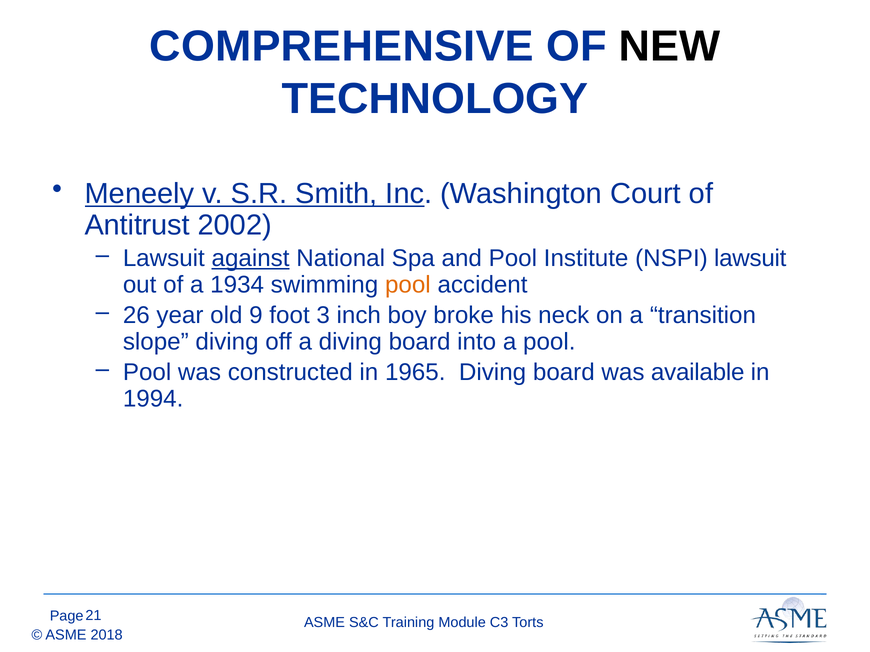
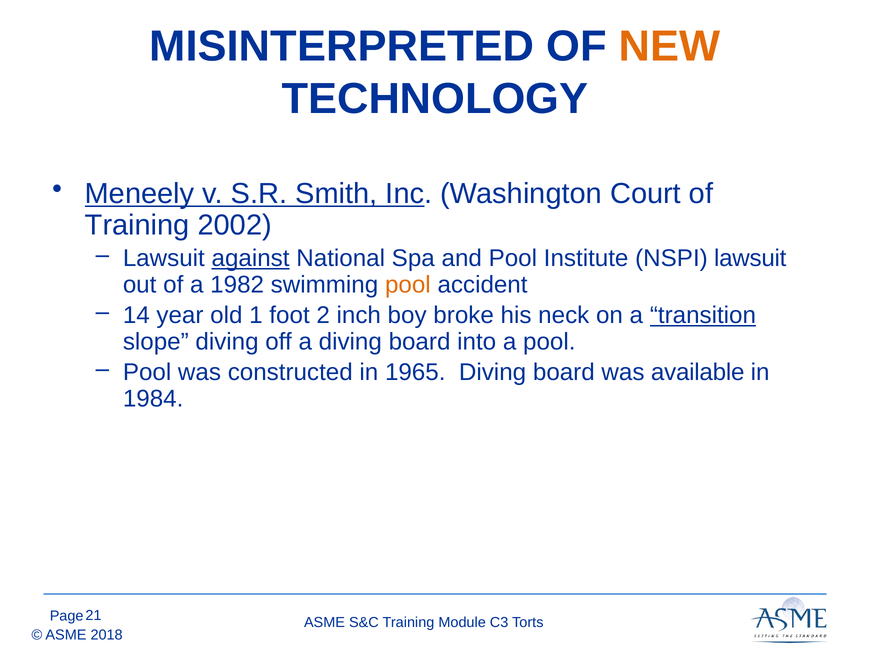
COMPREHENSIVE: COMPREHENSIVE -> MISINTERPRETED (342, 47)
NEW colour: black -> orange (669, 47)
Antitrust: Antitrust -> Training (137, 225)
1934: 1934 -> 1982 (237, 285)
26: 26 -> 14 (136, 316)
9: 9 -> 1 (256, 316)
3: 3 -> 2 (323, 316)
transition underline: none -> present (703, 316)
1994: 1994 -> 1984 (153, 399)
